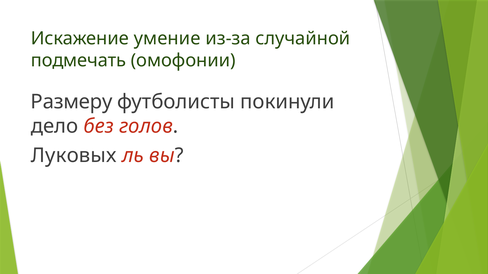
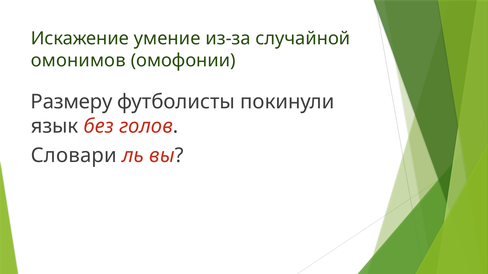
подмечать: подмечать -> омонимов (78, 60)
дело: дело -> язык (55, 126)
Луковых: Луковых -> Словари (74, 156)
